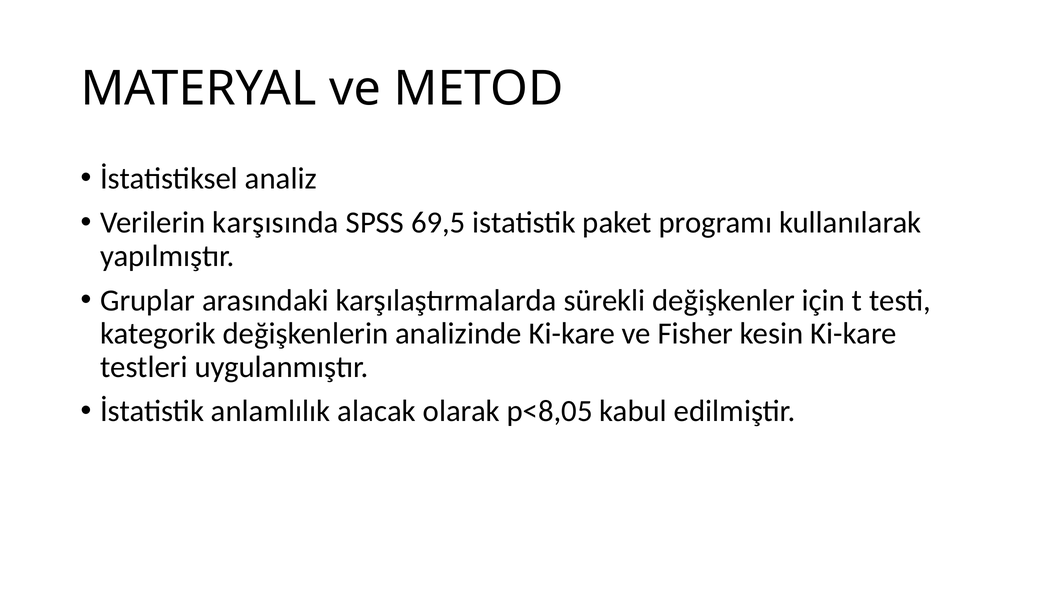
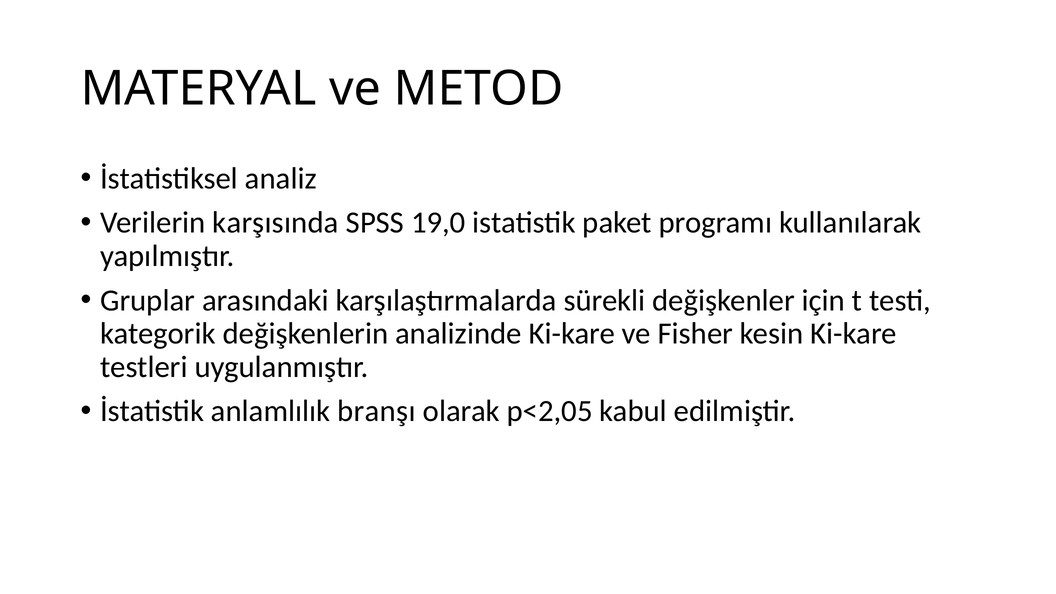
69,5: 69,5 -> 19,0 (438, 223)
alacak: alacak -> branşı (376, 411)
p<8,05: p<8,05 -> p<2,05 (550, 411)
